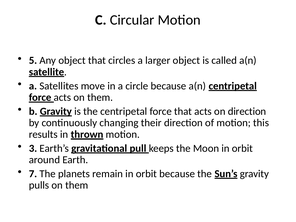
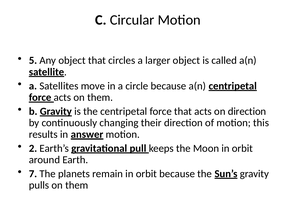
thrown: thrown -> answer (87, 134)
3: 3 -> 2 (33, 148)
